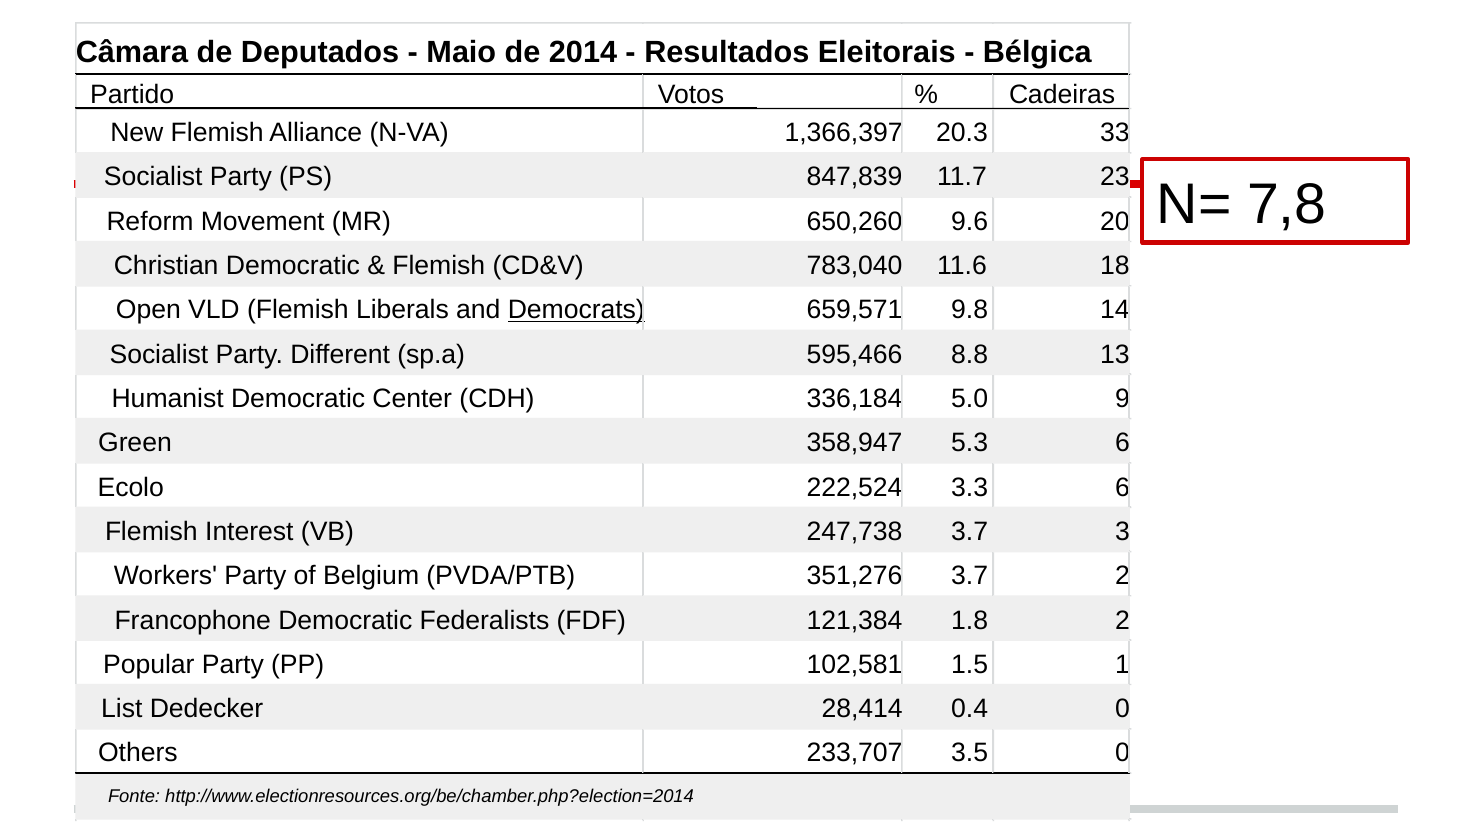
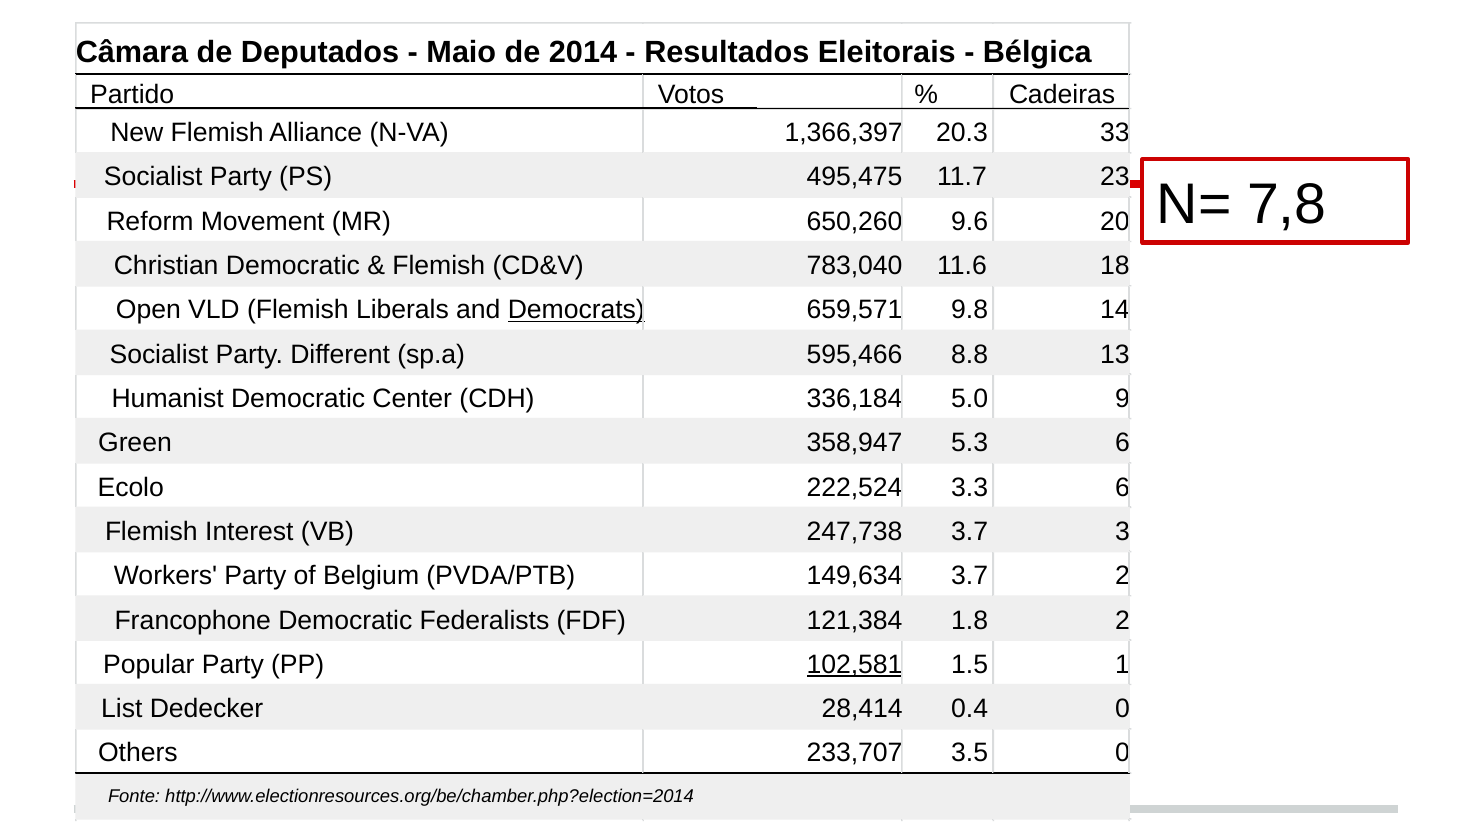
847,839: 847,839 -> 495,475 (855, 177)
351,276: 351,276 -> 149,634 (855, 576)
102,581 underline: none -> present (855, 665)
